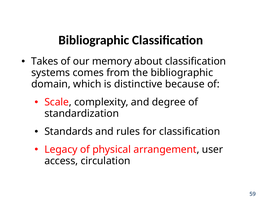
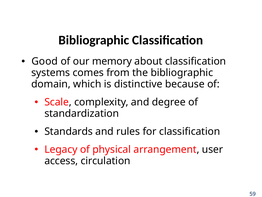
Takes: Takes -> Good (45, 61)
